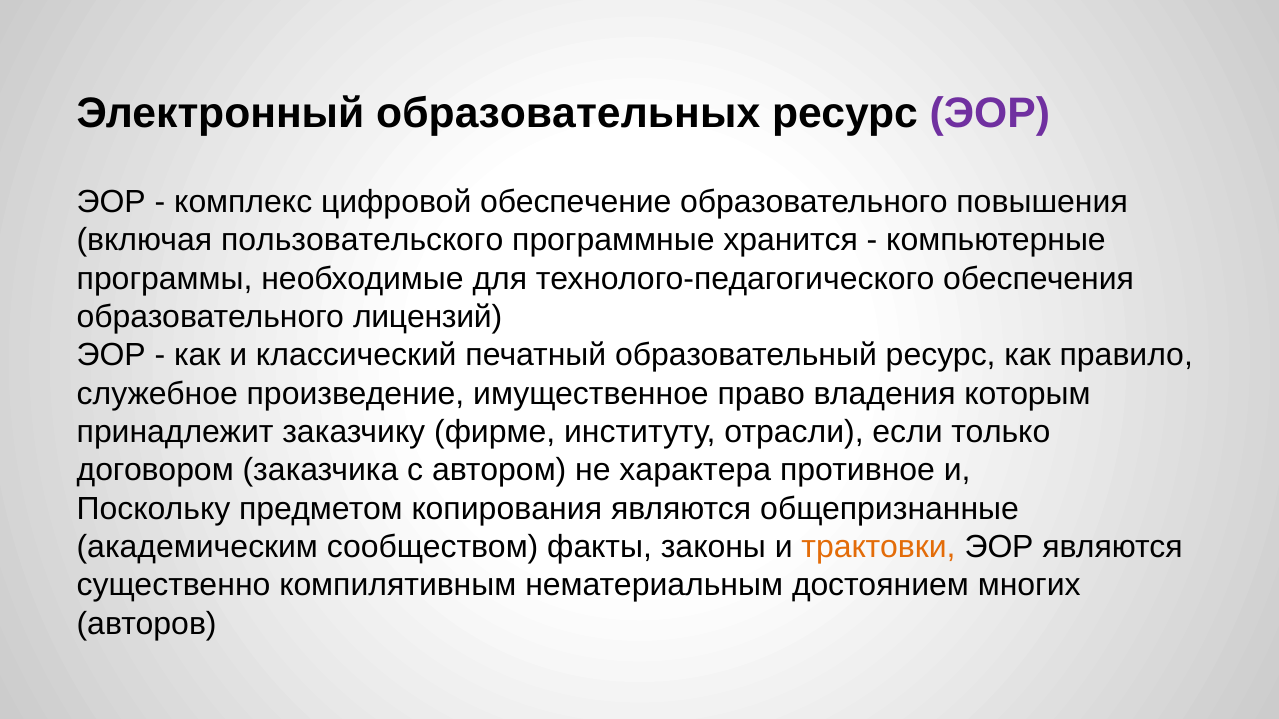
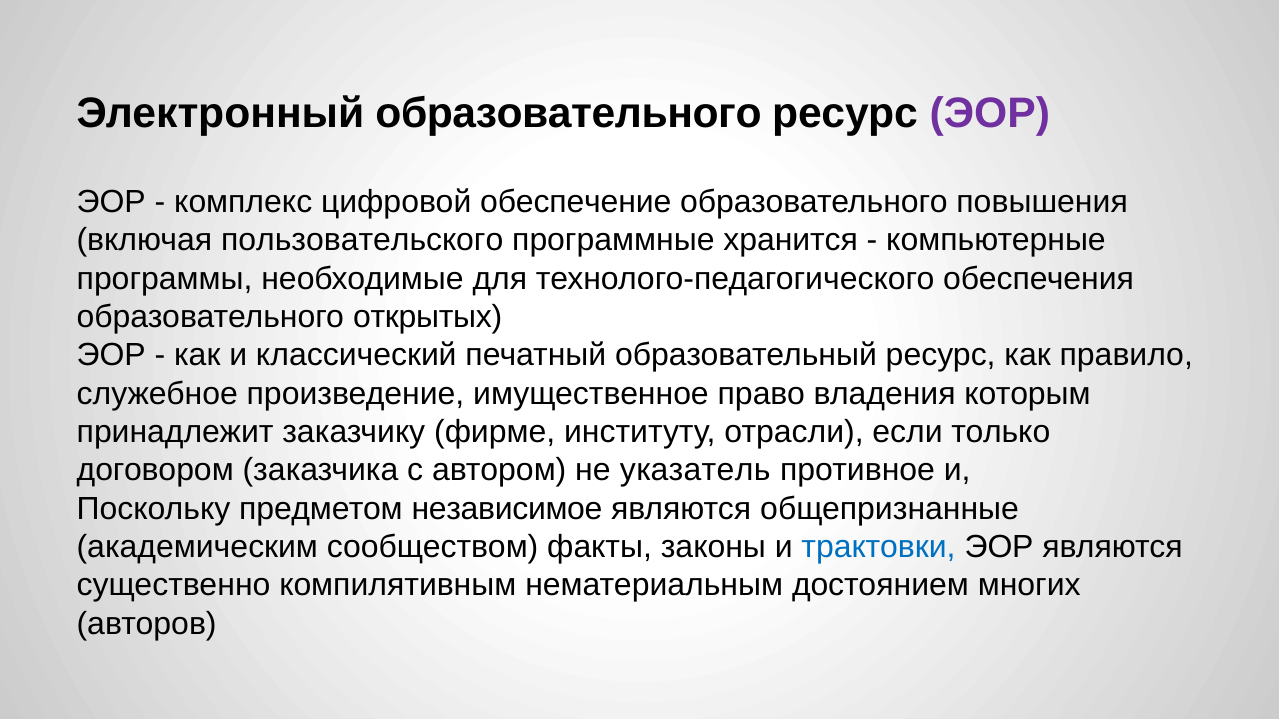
Электронный образовательных: образовательных -> образовательного (568, 113)
лицензий: лицензий -> открытых (428, 317)
характера: характера -> указатель (695, 471)
копирования: копирования -> независимое (507, 509)
трактовки colour: orange -> blue (879, 547)
